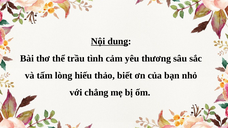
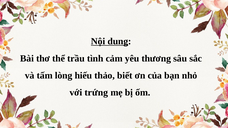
chẳng: chẳng -> trứng (96, 93)
